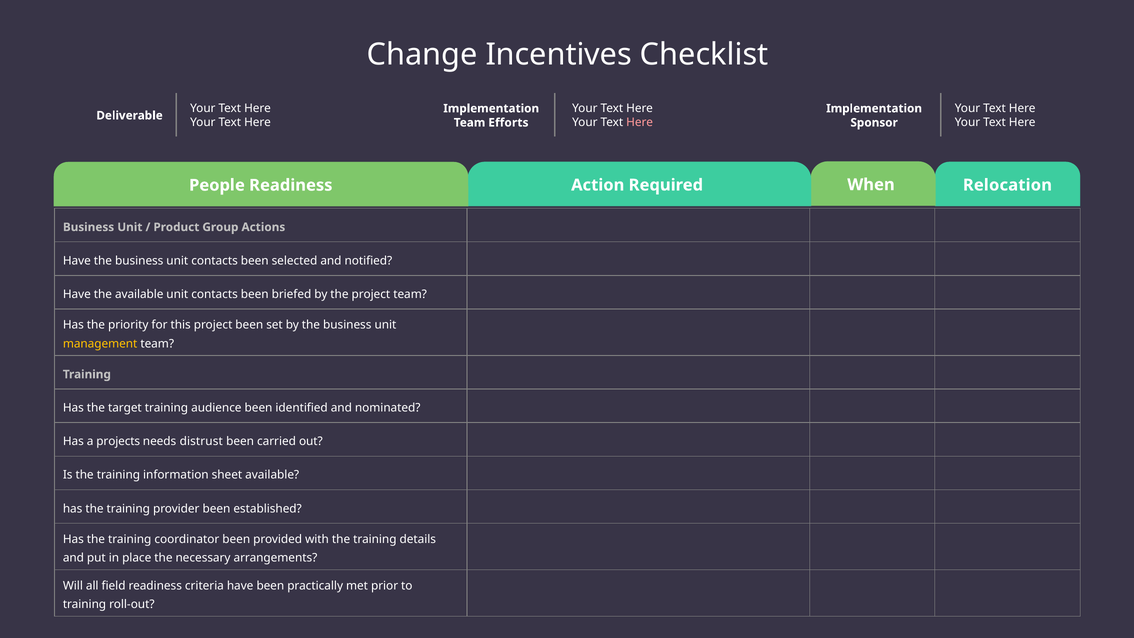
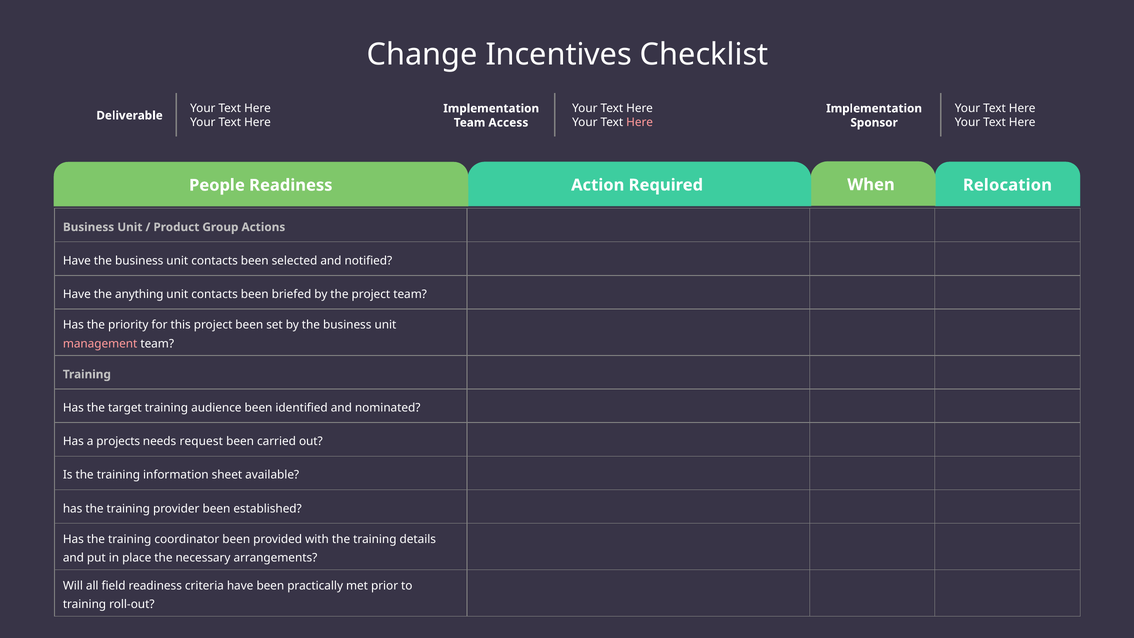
Efforts: Efforts -> Access (508, 123)
the available: available -> anything (139, 294)
management colour: yellow -> pink (100, 344)
distrust: distrust -> request (201, 441)
